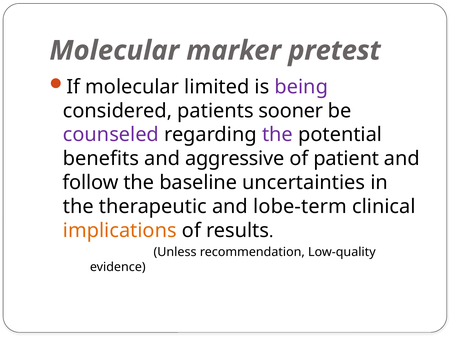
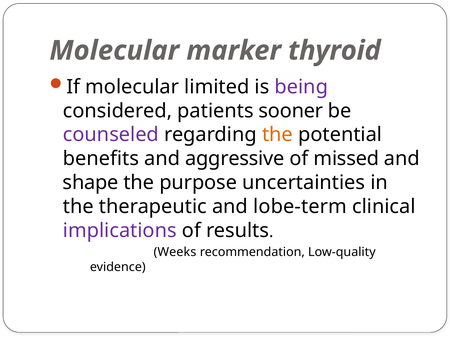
pretest: pretest -> thyroid (334, 51)
the colour: purple -> orange (277, 135)
patient: patient -> missed (346, 159)
follow: follow -> shape (91, 183)
baseline: baseline -> purpose (198, 183)
implications colour: orange -> purple (120, 231)
Unless: Unless -> Weeks (175, 252)
